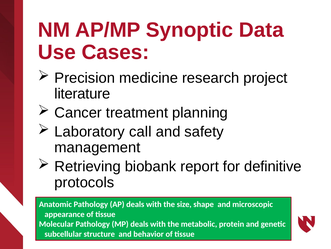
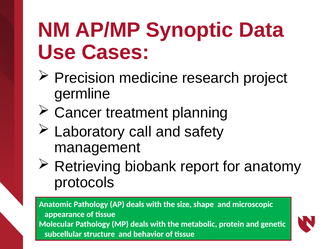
literature: literature -> germline (82, 94)
definitive: definitive -> anatomy (273, 166)
